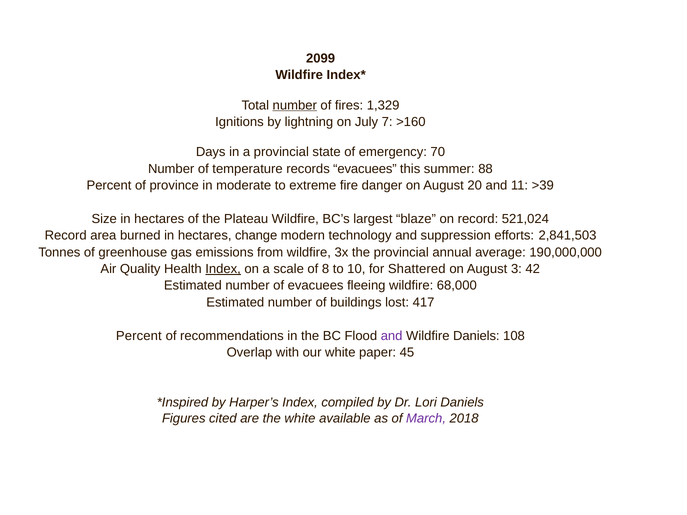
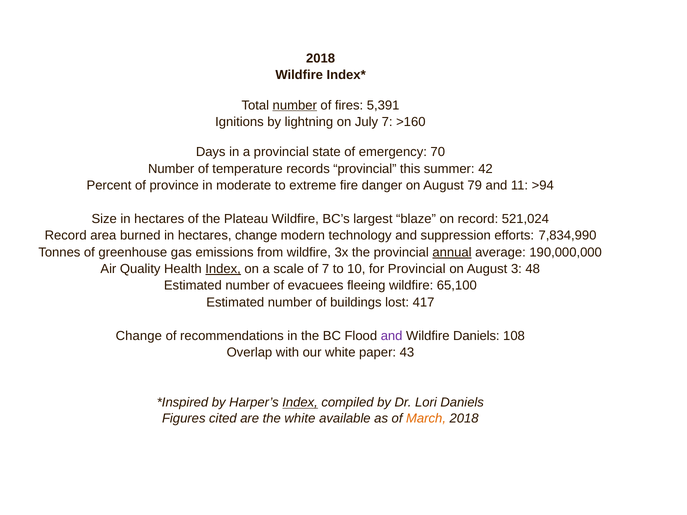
2099: 2099 -> 2018 (321, 58)
1,329: 1,329 -> 5,391 (383, 105)
records evacuees: evacuees -> provincial (365, 169)
88: 88 -> 42 (486, 169)
20: 20 -> 79 (475, 186)
>39: >39 -> >94 (543, 186)
2,841,503: 2,841,503 -> 7,834,990 (567, 236)
annual underline: none -> present (452, 252)
of 8: 8 -> 7 (326, 269)
for Shattered: Shattered -> Provincial (417, 269)
42: 42 -> 48 (533, 269)
68,000: 68,000 -> 65,100 (457, 286)
Percent: Percent -> Change (139, 336)
45: 45 -> 43 (407, 353)
Index underline: none -> present (300, 403)
March colour: purple -> orange (426, 418)
